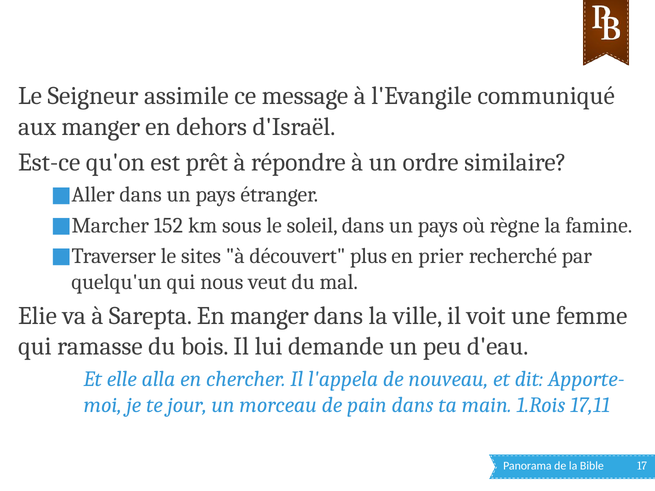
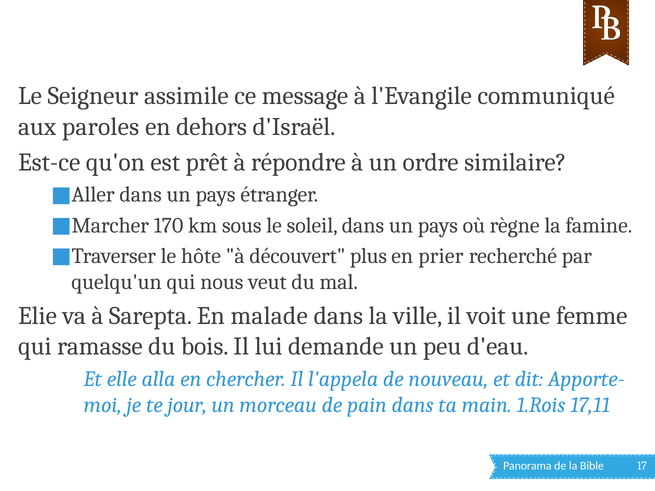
aux manger: manger -> paroles (101, 127)
152: 152 -> 170 (169, 225)
sites: sites -> hôte (201, 256)
En manger: manger -> malade (269, 316)
